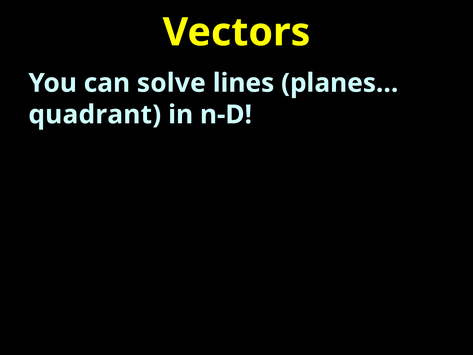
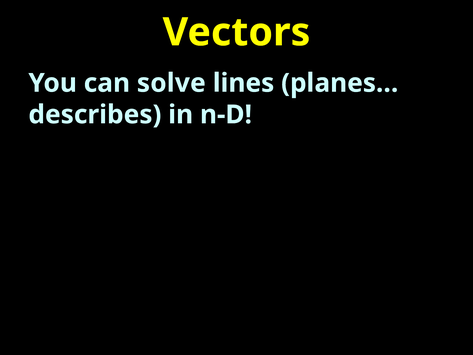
quadrant: quadrant -> describes (95, 115)
